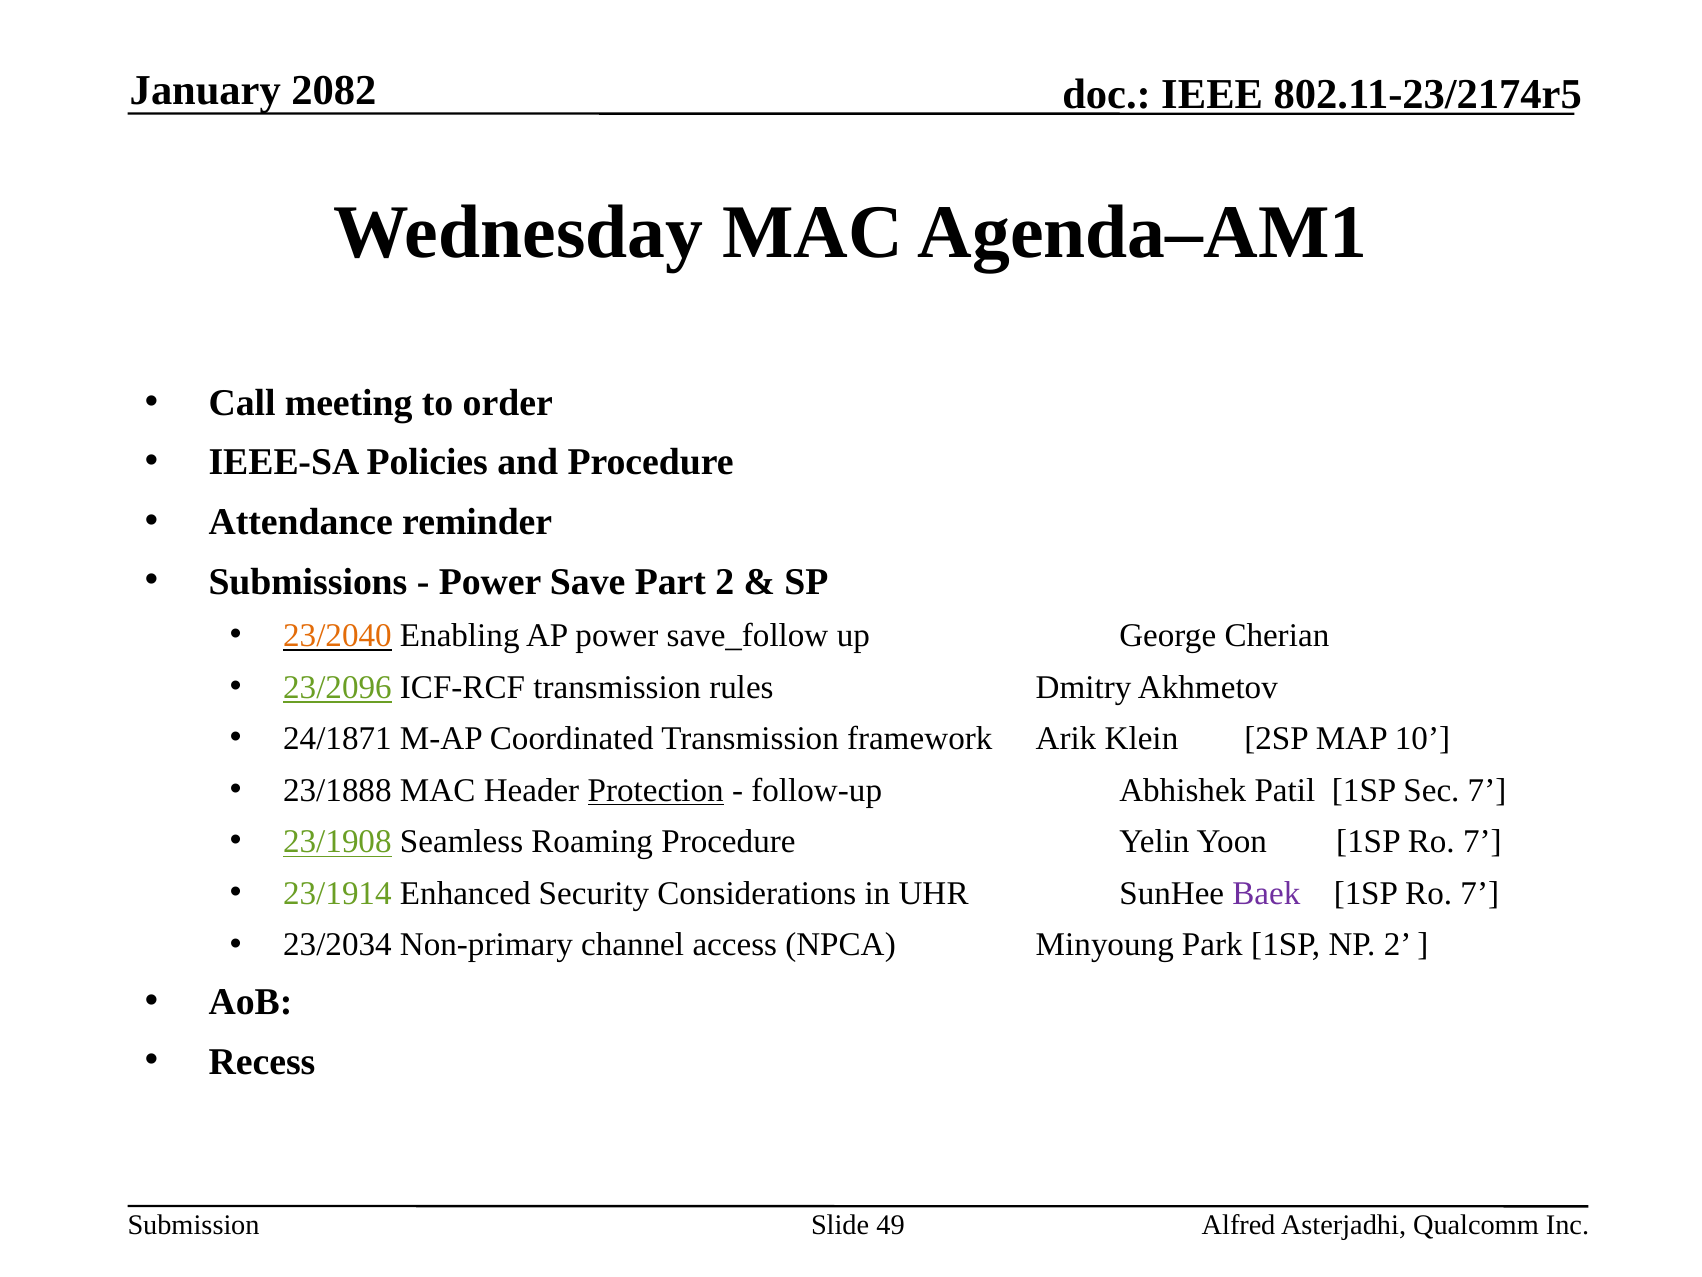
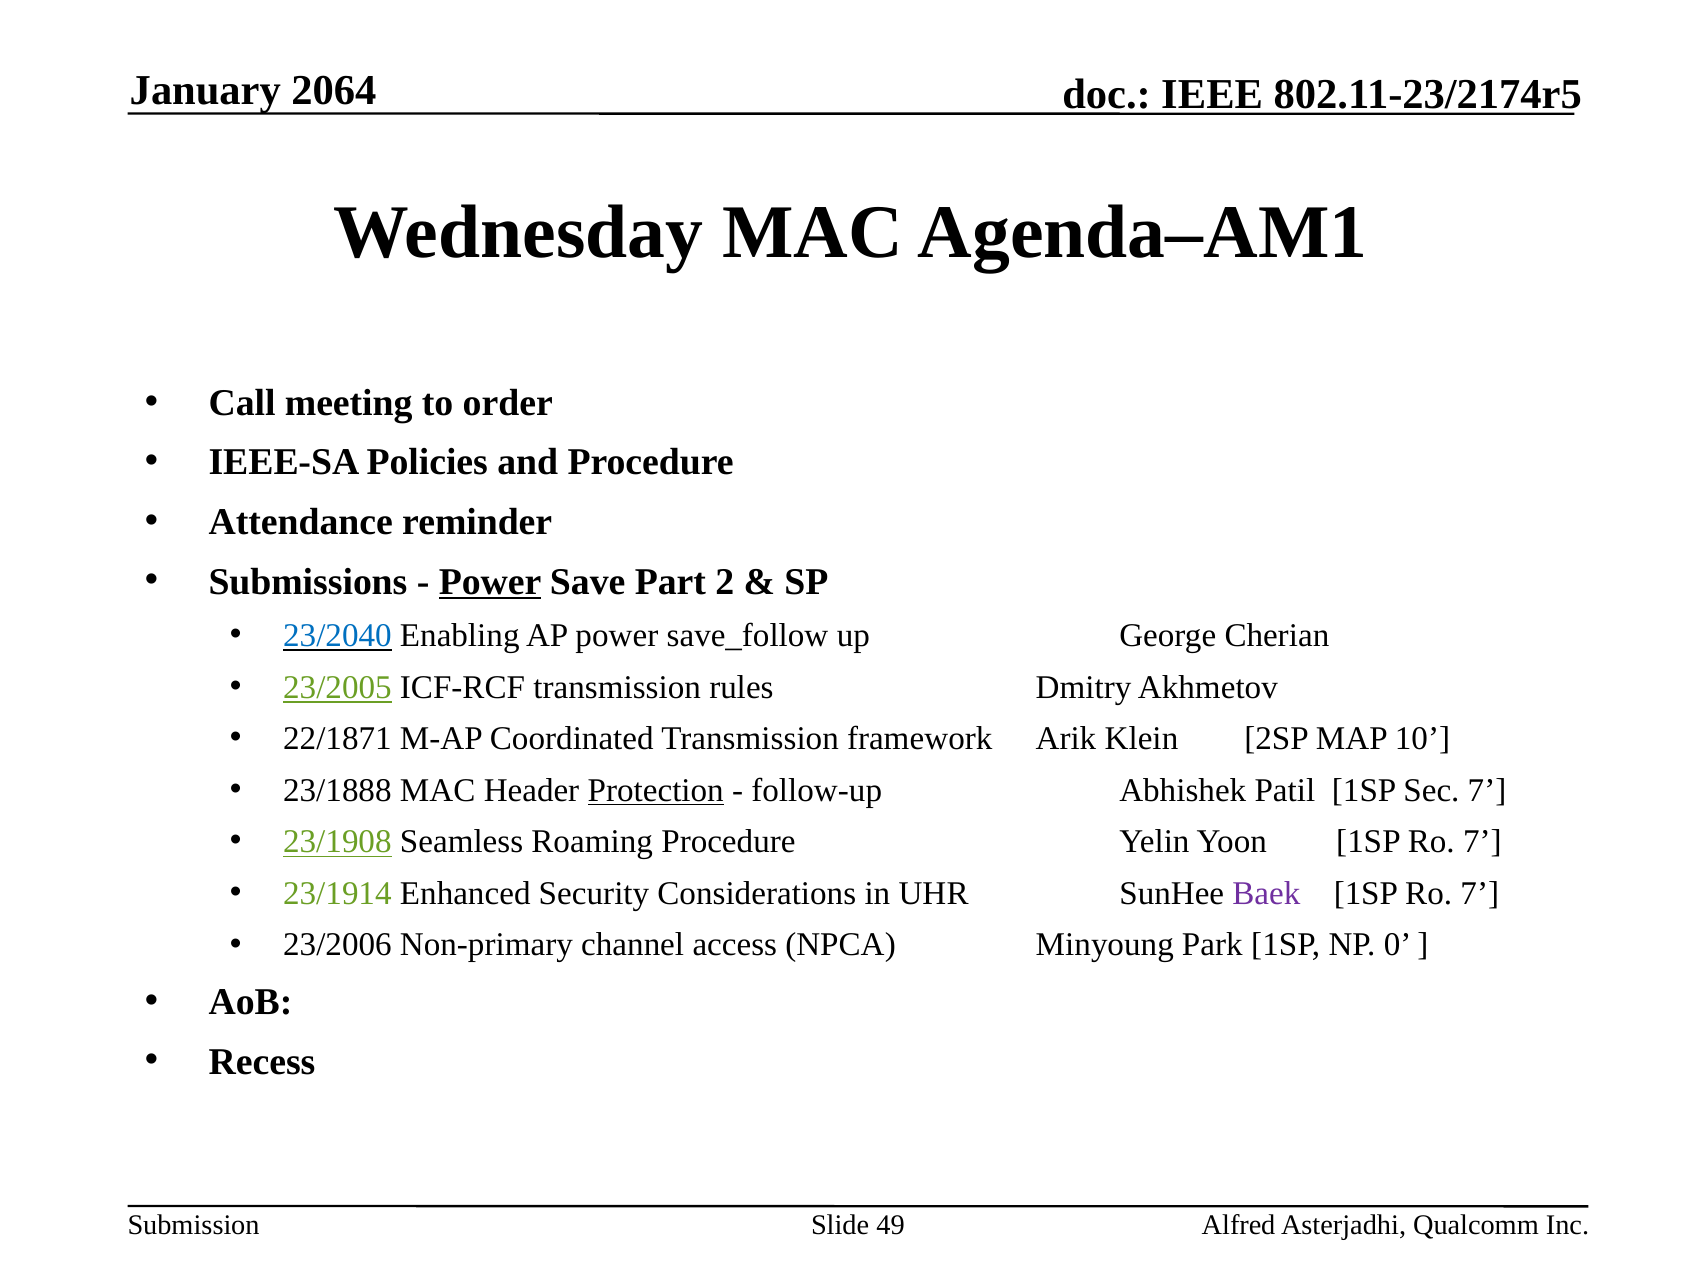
2082: 2082 -> 2064 (334, 90)
Power underline: none -> present (490, 581)
23/2040 colour: orange -> blue (337, 635)
23/2096: 23/2096 -> 23/2005 (337, 687)
24/1871: 24/1871 -> 22/1871 (337, 738)
23/2034: 23/2034 -> 23/2006 (337, 945)
NP 2: 2 -> 0 (1398, 945)
